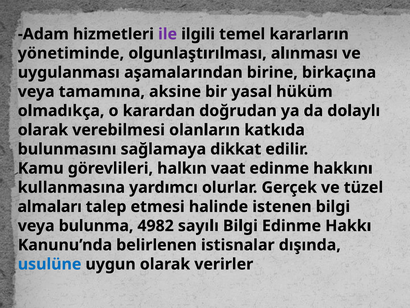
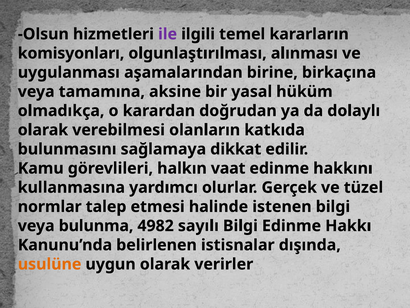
Adam: Adam -> Olsun (43, 34)
yönetiminde: yönetiminde -> komisyonları (71, 53)
almaları: almaları -> normlar (50, 206)
usulüne colour: blue -> orange (50, 264)
